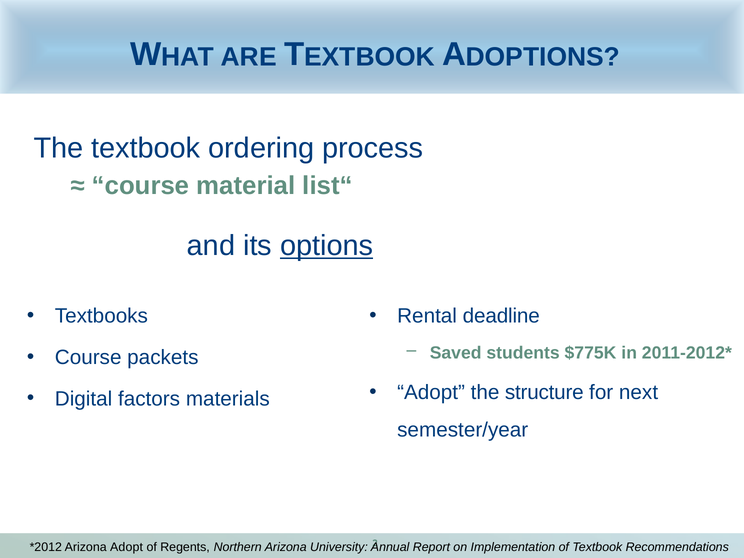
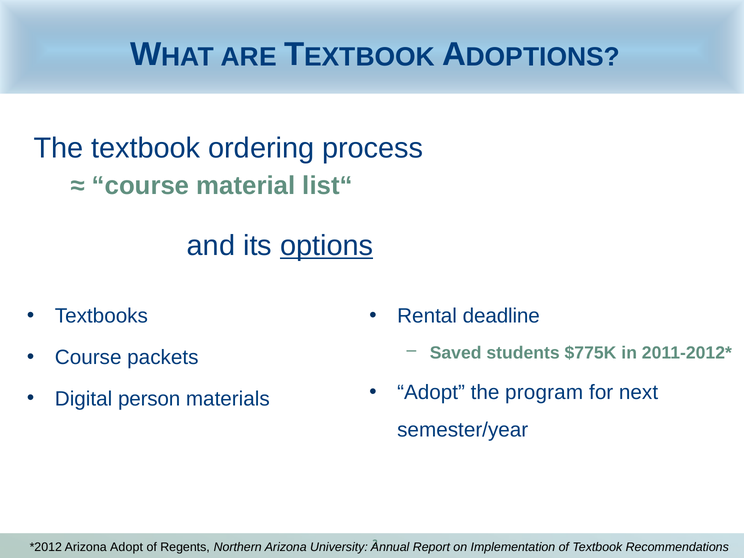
structure: structure -> program (544, 393)
factors: factors -> person (149, 399)
